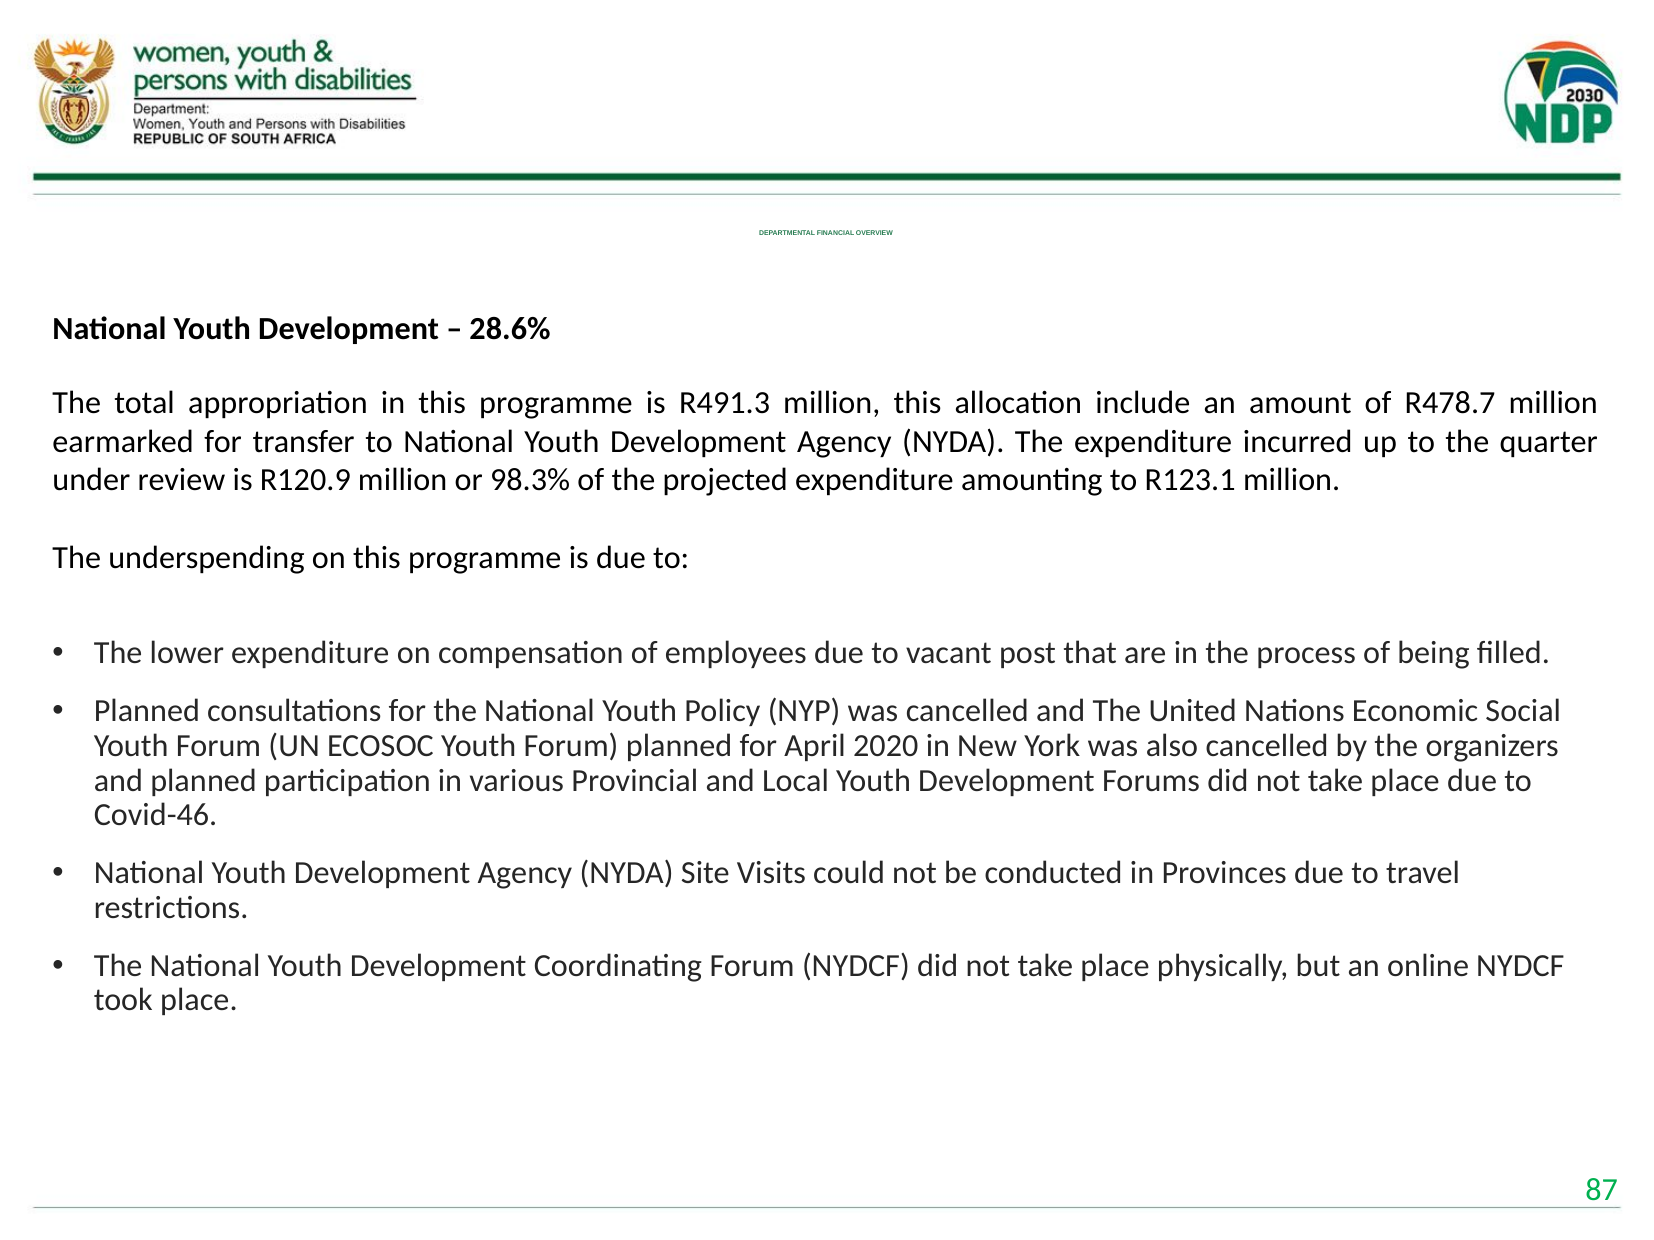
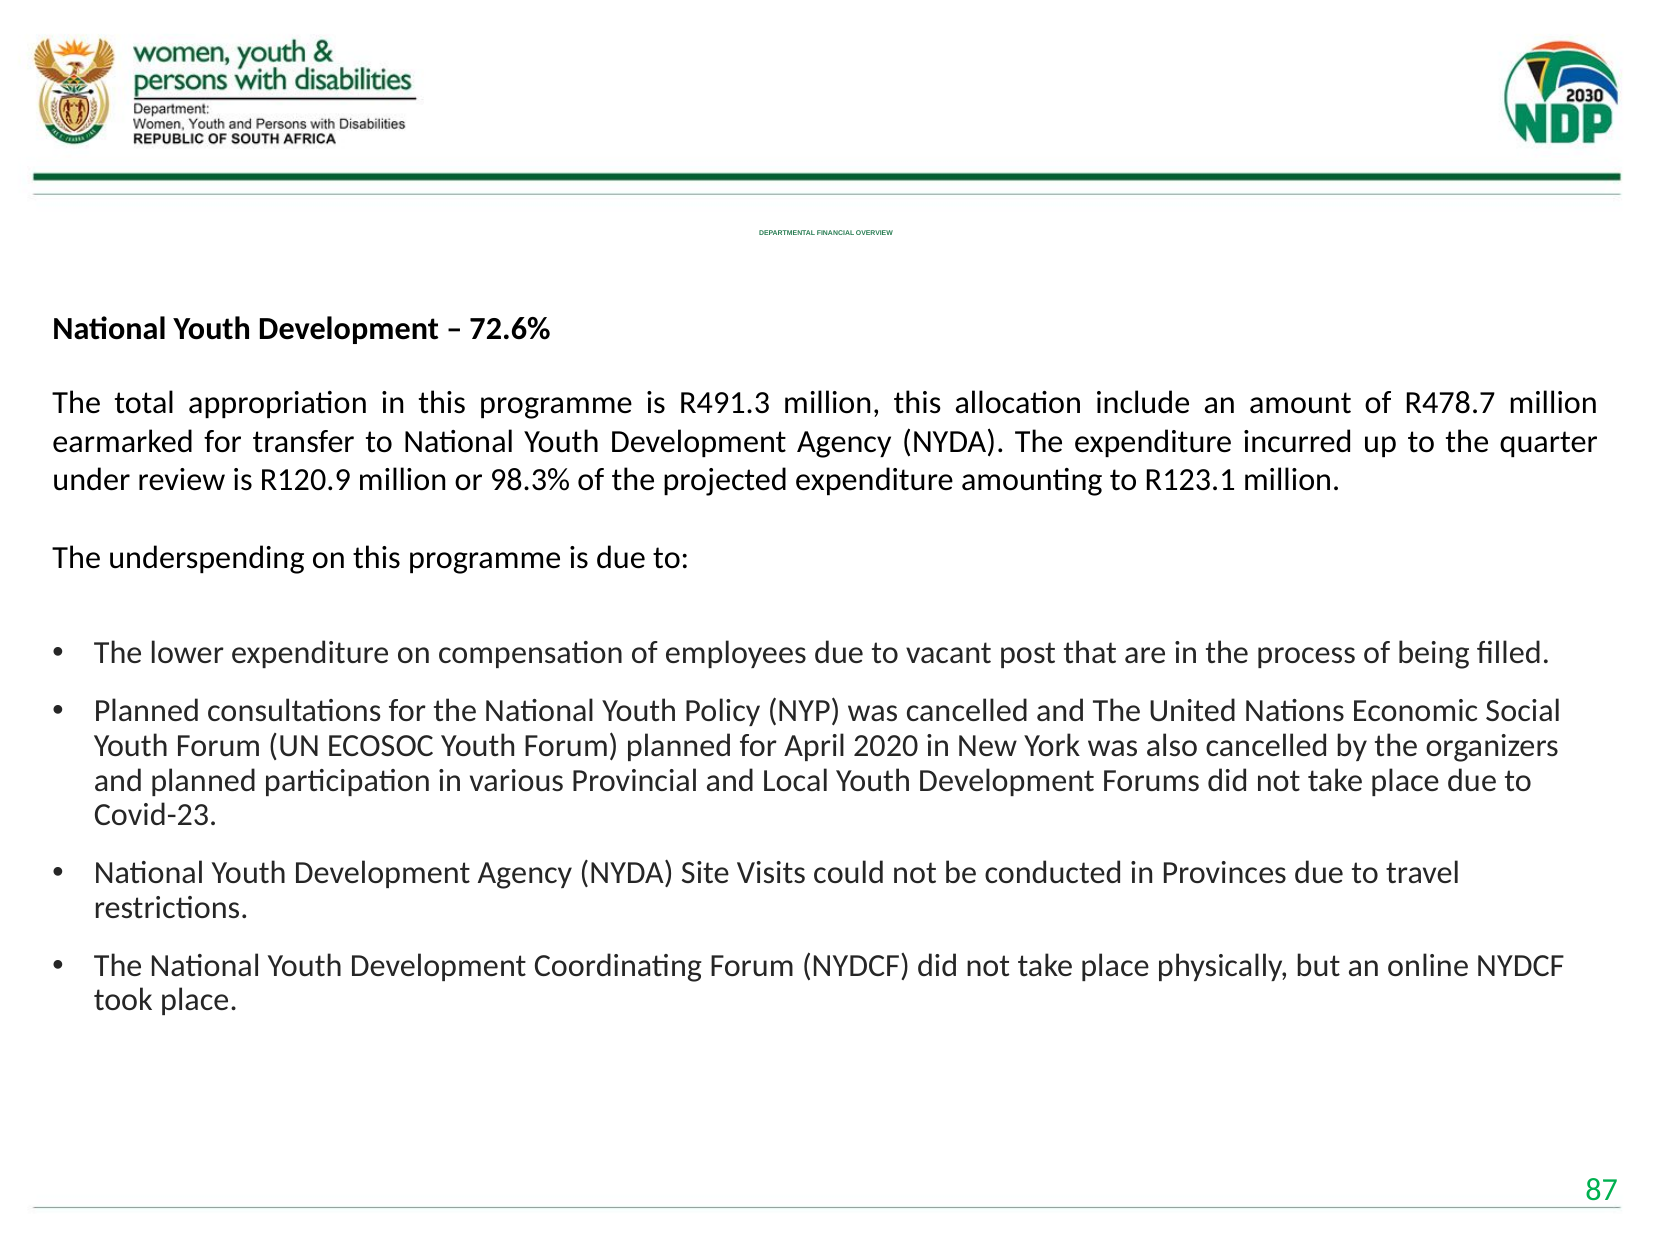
28.6%: 28.6% -> 72.6% (510, 329)
Covid-46: Covid-46 -> Covid-23 (156, 816)
